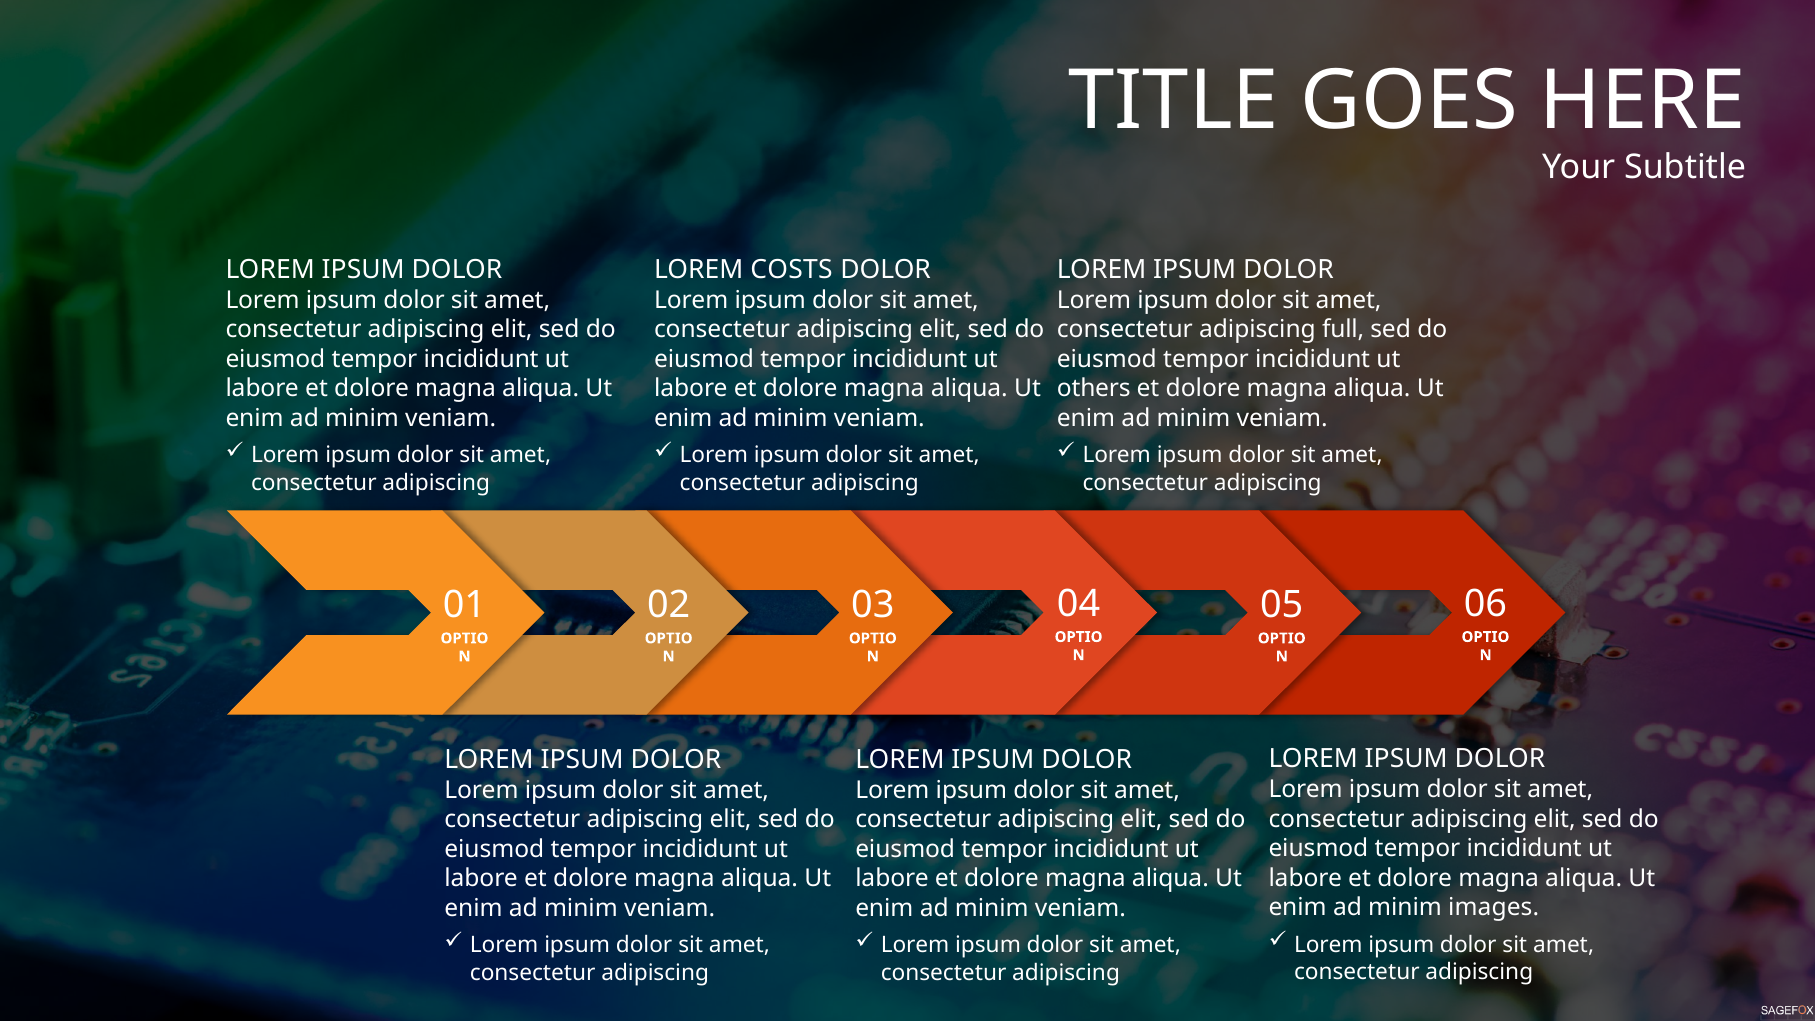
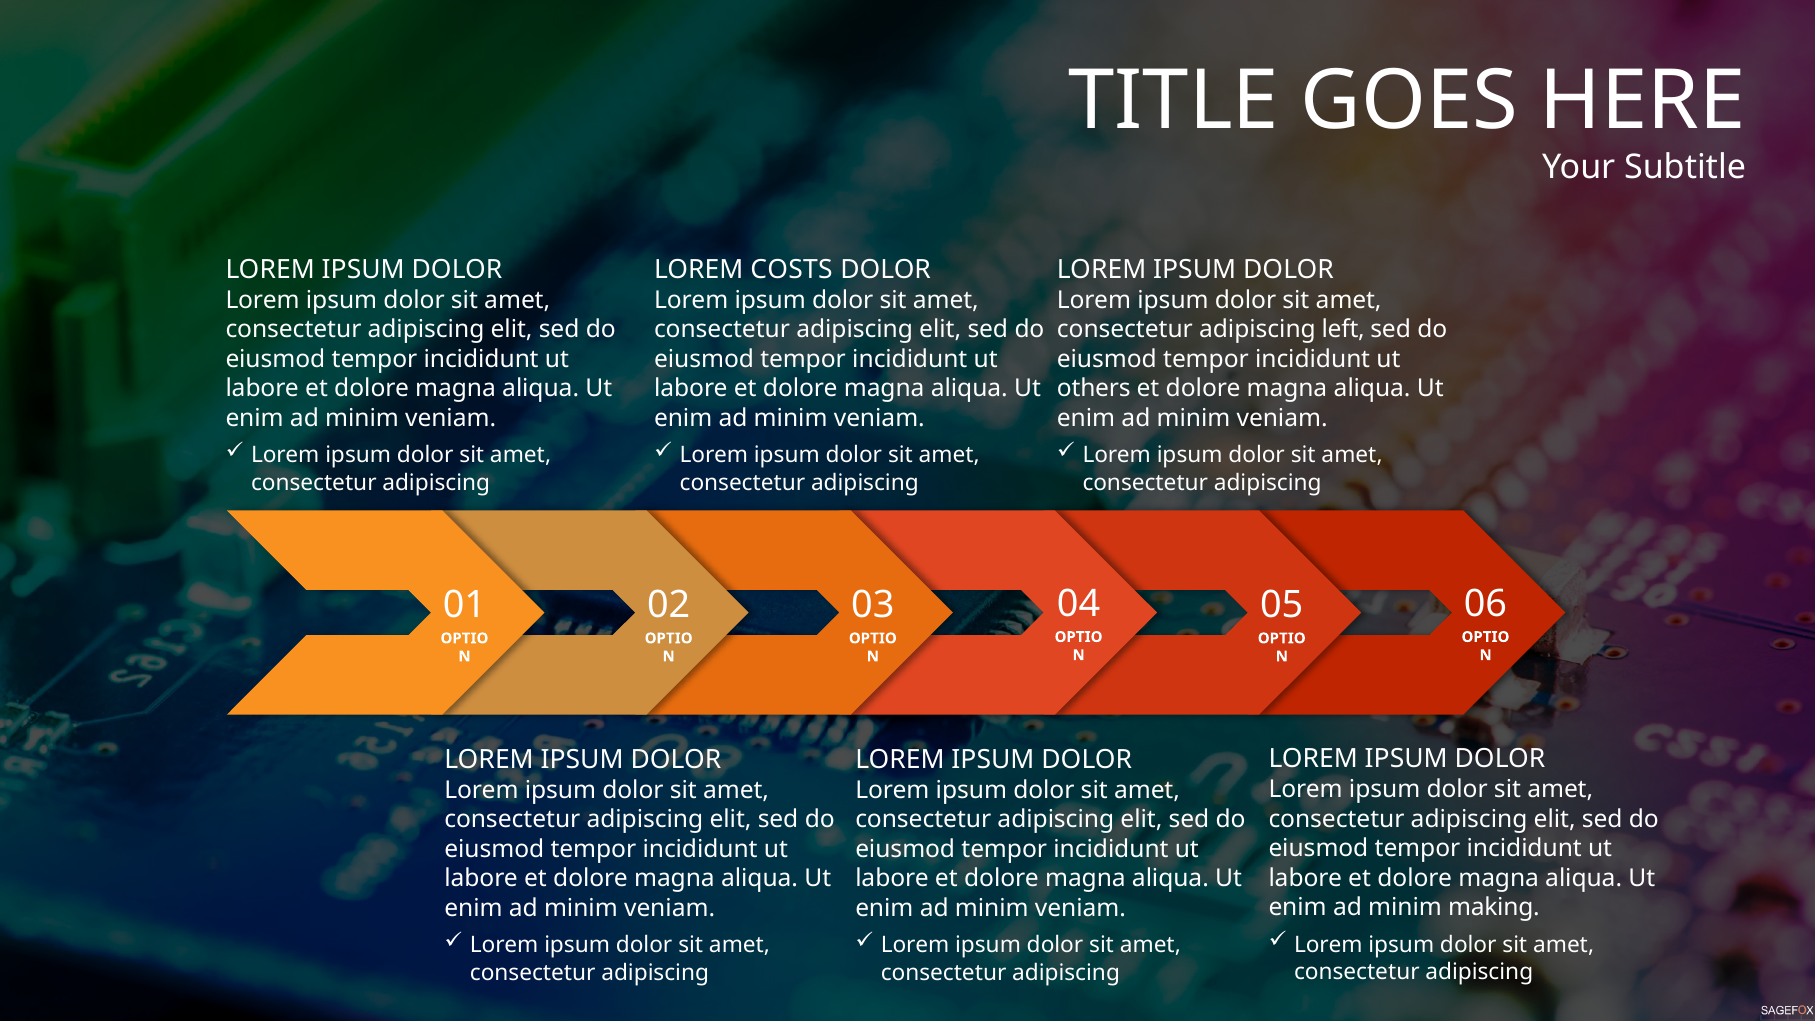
full: full -> left (1343, 330)
images: images -> making (1494, 908)
